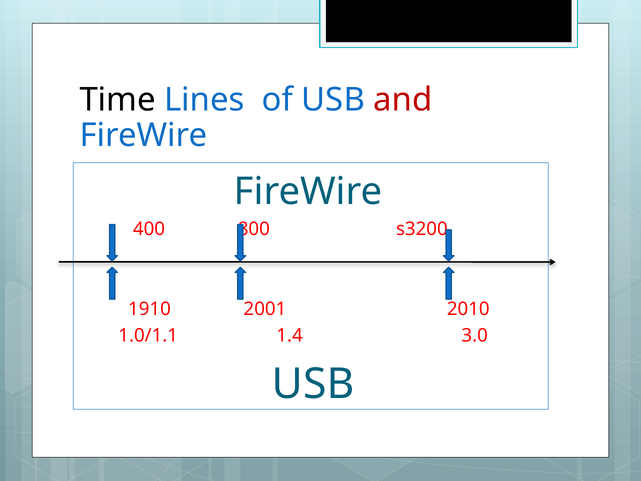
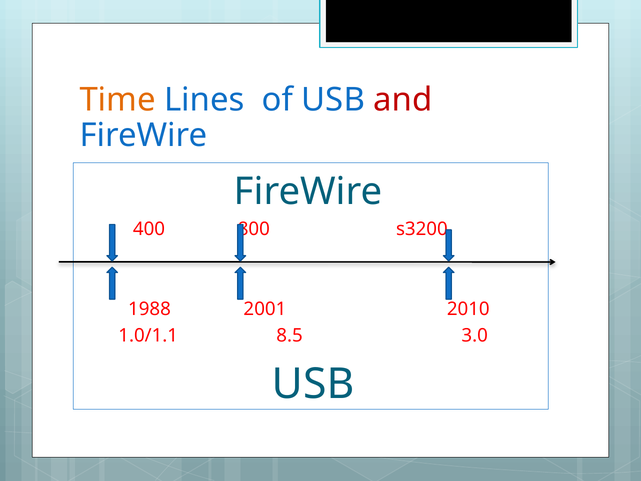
Time colour: black -> orange (118, 100)
1910: 1910 -> 1988 (149, 309)
1.4: 1.4 -> 8.5 (290, 336)
